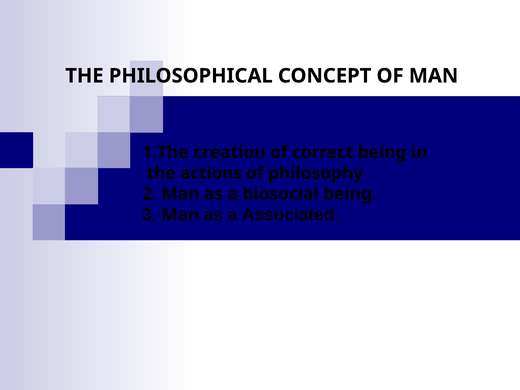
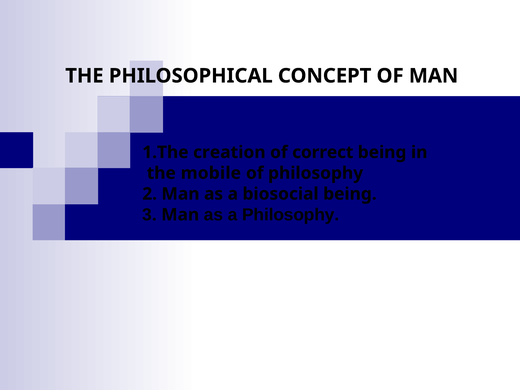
actions: actions -> mobile (211, 173)
a Associated: Associated -> Philosophy (291, 215)
